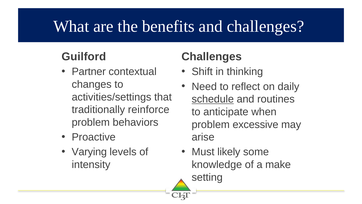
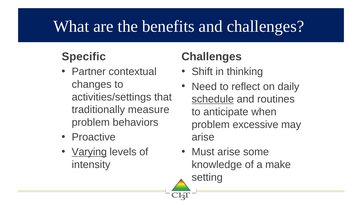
Guilford: Guilford -> Specific (84, 56)
reinforce: reinforce -> measure (149, 110)
Varying underline: none -> present (89, 152)
Must likely: likely -> arise (229, 152)
